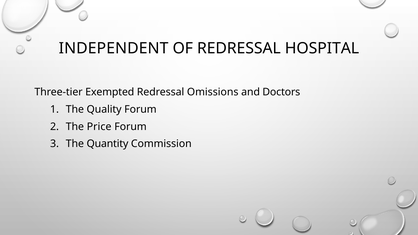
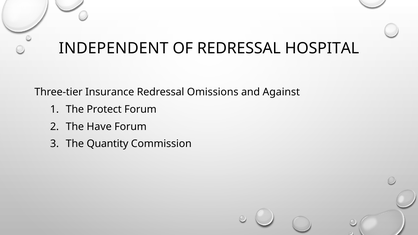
Exempted: Exempted -> Insurance (110, 92)
Doctors: Doctors -> Against (281, 92)
Quality: Quality -> Protect (104, 109)
Price: Price -> Have (99, 127)
